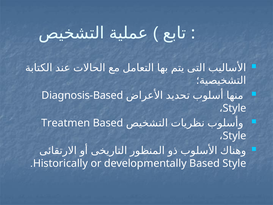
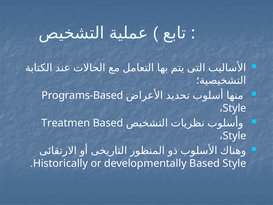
Diagnosis-Based: Diagnosis-Based -> Programs-Based (82, 95)
